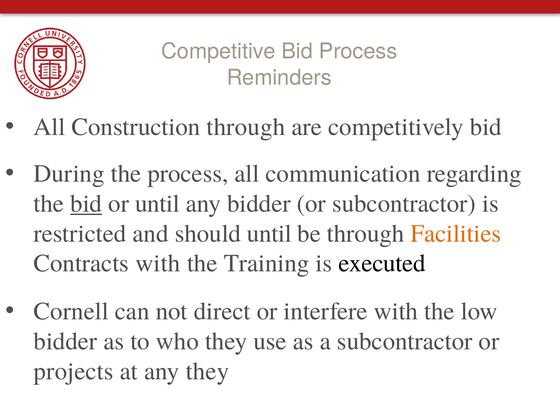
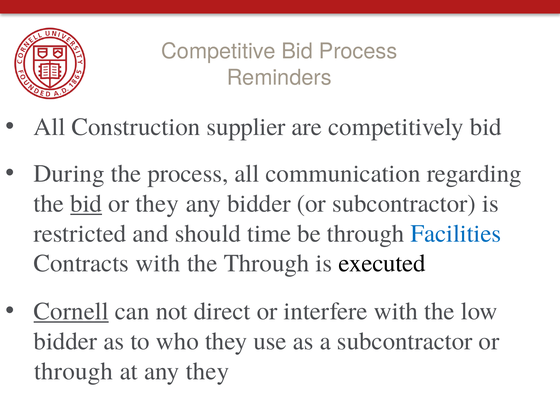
Construction through: through -> supplier (246, 127)
or until: until -> they (157, 204)
should until: until -> time (269, 234)
Facilities colour: orange -> blue (456, 234)
the Training: Training -> Through (267, 263)
Cornell underline: none -> present (71, 311)
projects: projects -> through (74, 371)
